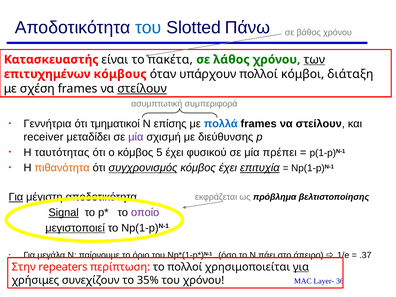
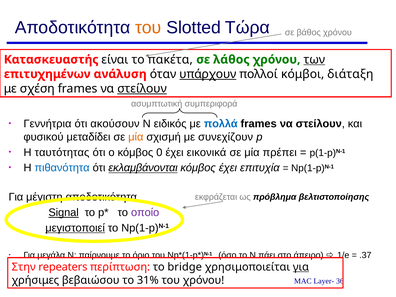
του colour: blue -> orange (148, 28)
Πάνω: Πάνω -> Τώρα (247, 28)
κόμβους: κόμβους -> ανάλυση (120, 74)
υπάρχουν underline: none -> present (208, 74)
τμηματικοί: τμηματικοί -> ακούσουν (115, 124)
επίσης: επίσης -> ειδικός (170, 124)
receiver: receiver -> φυσικού (44, 137)
μία colour: purple -> orange (136, 137)
διεύθυνσης: διεύθυνσης -> συνεχίζουν (226, 137)
5: 5 -> 0 (159, 152)
φυσικού: φυσικού -> εικονικά (207, 152)
πιθανότητα colour: orange -> blue (62, 168)
συγχρονισμός: συγχρονισμός -> εκλαμβάνονται (143, 168)
επιτυχία underline: present -> none (260, 168)
Για underline: present -> none (16, 197)
το πολλοί: πολλοί -> bridge (185, 267)
συνεχίζουν: συνεχίζουν -> βεβαιώσου (91, 280)
35%: 35% -> 31% (148, 280)
